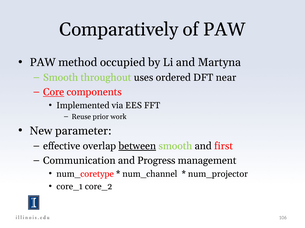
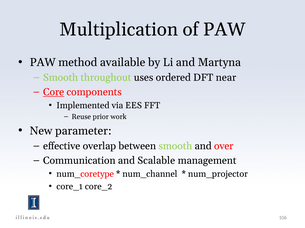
Comparatively: Comparatively -> Multiplication (119, 30)
occupied: occupied -> available (123, 63)
between underline: present -> none (137, 146)
first: first -> over (224, 146)
Progress: Progress -> Scalable (156, 161)
